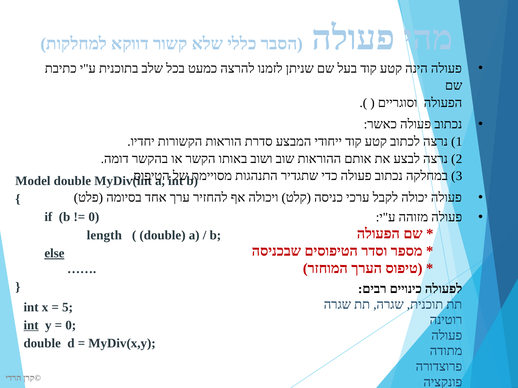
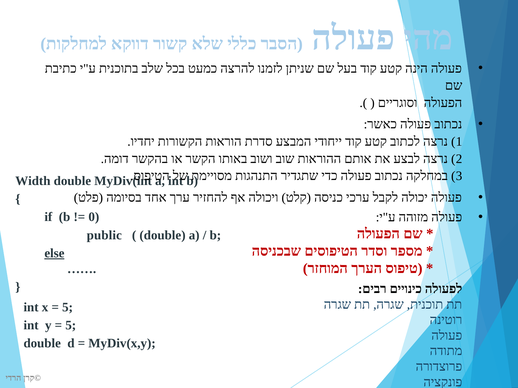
Model: Model -> Width (33, 181)
length: length -> public (104, 235)
int underline: present -> none (31, 326)
0: 0 -> 5 (71, 326)
